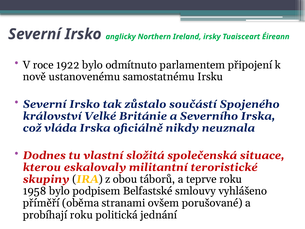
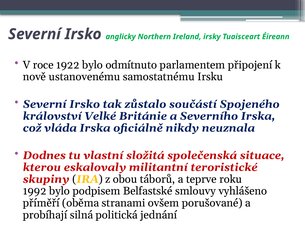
1958: 1958 -> 1992 (35, 191)
probíhají roku: roku -> silná (82, 215)
